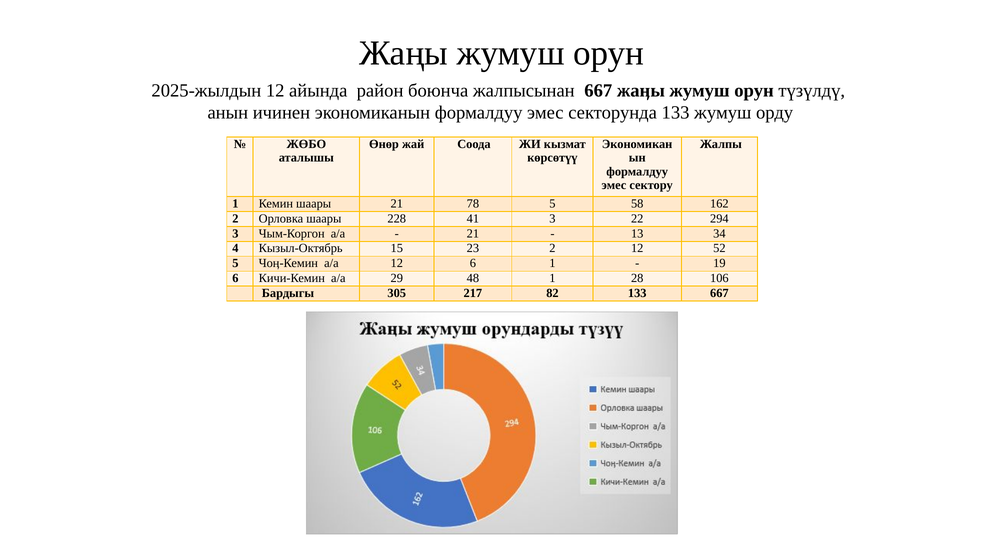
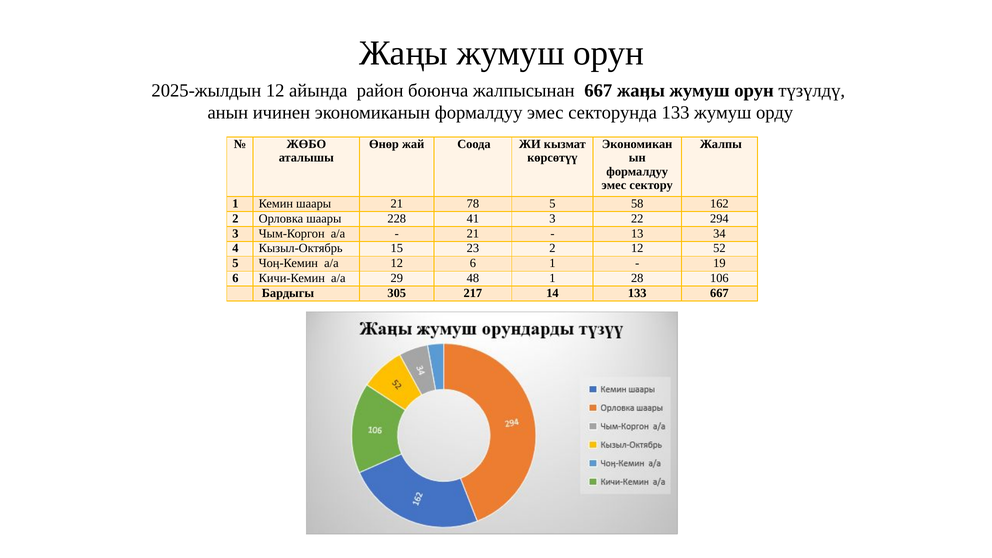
82: 82 -> 14 (552, 293)
